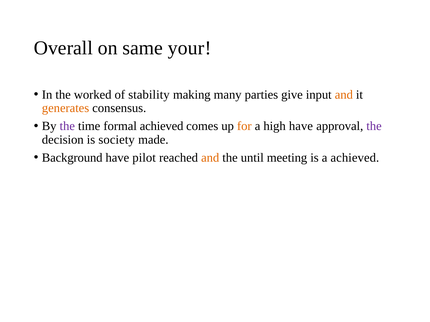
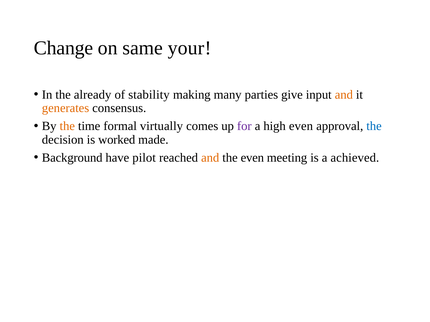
Overall: Overall -> Change (63, 48)
worked: worked -> already (93, 95)
the colour: purple -> orange (67, 126)
formal achieved: achieved -> virtually (161, 126)
for colour: orange -> purple (244, 126)
high have: have -> even (301, 126)
the colour: purple -> blue (374, 126)
society: society -> worked (117, 140)
the until: until -> even (252, 158)
